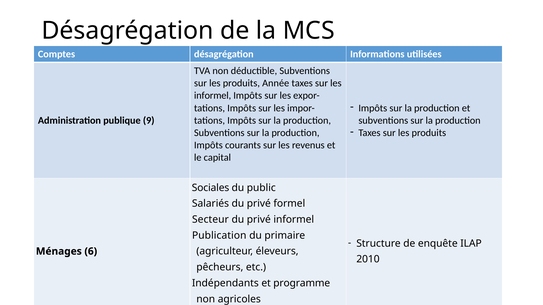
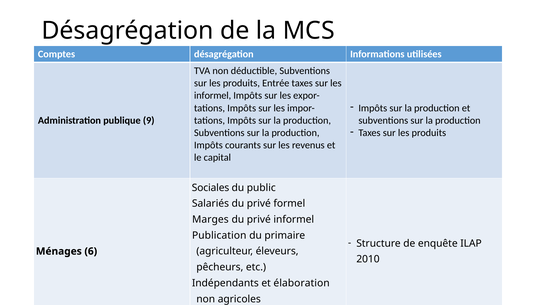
Année: Année -> Entrée (276, 83)
Secteur: Secteur -> Marges (210, 220)
programme: programme -> élaboration (302, 284)
